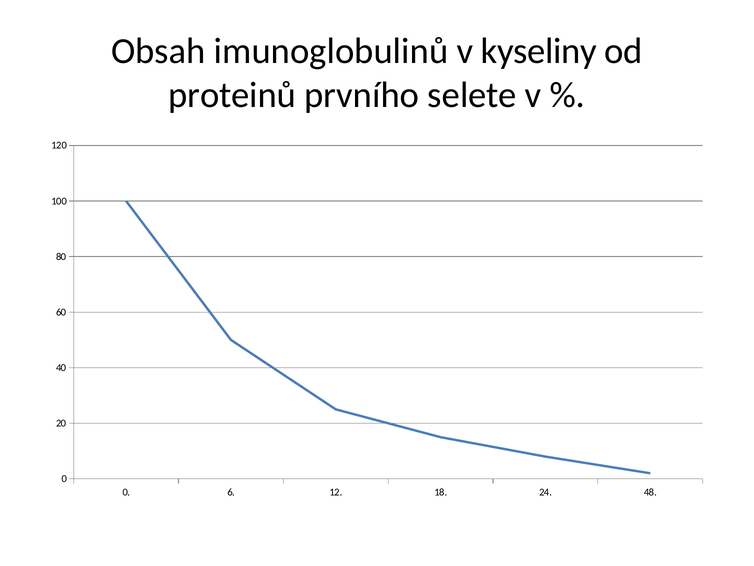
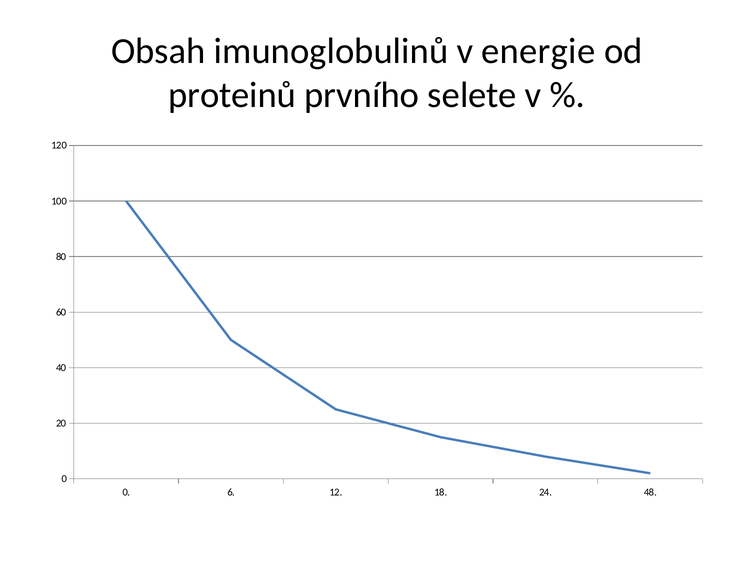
kyseliny: kyseliny -> energie (538, 51)
